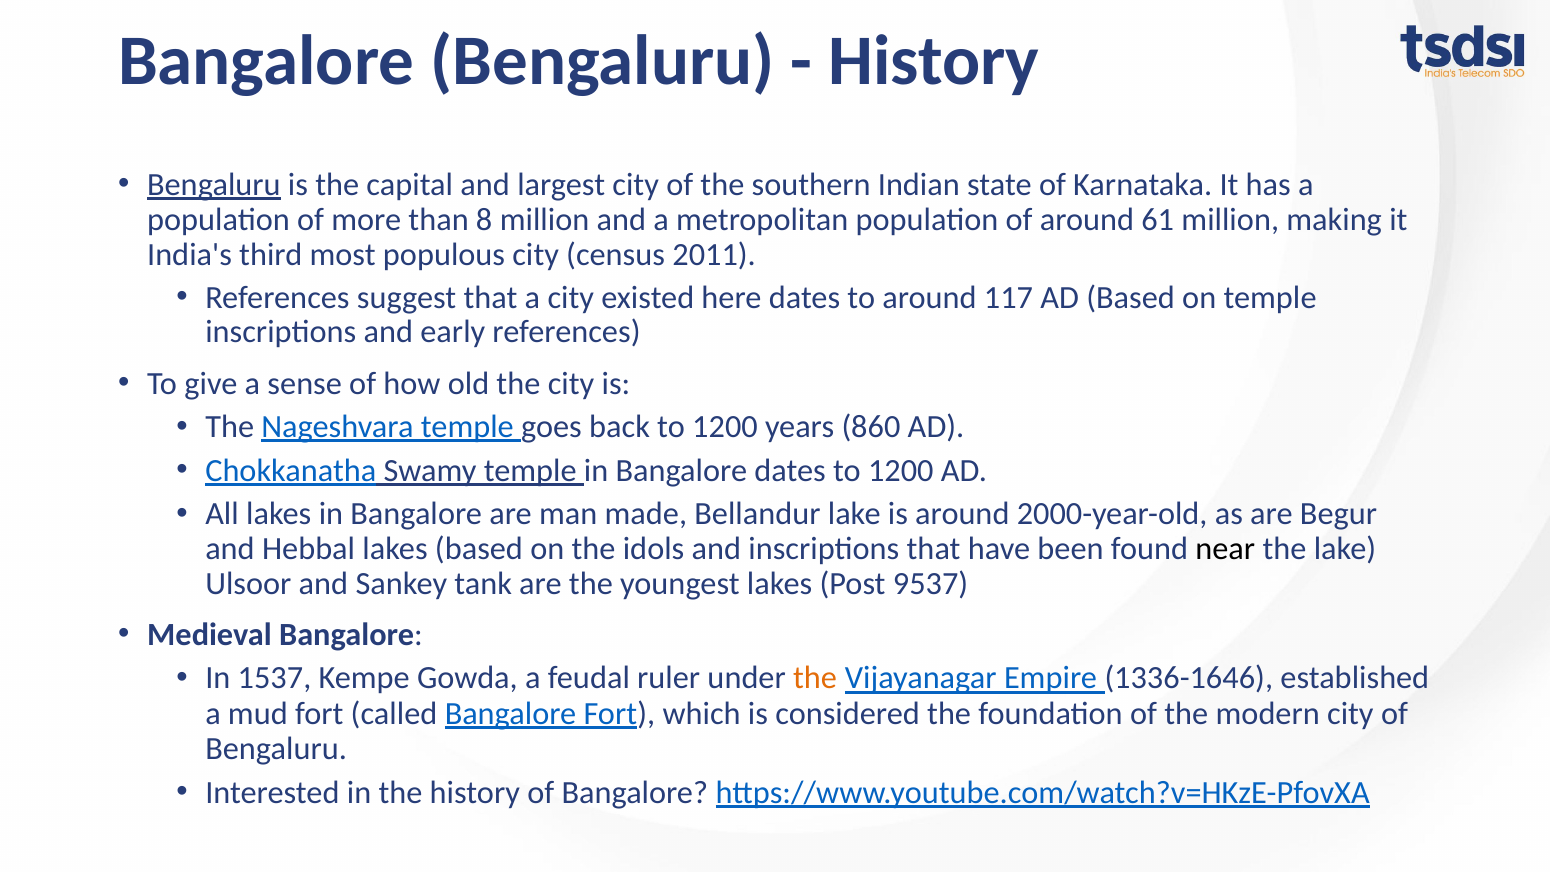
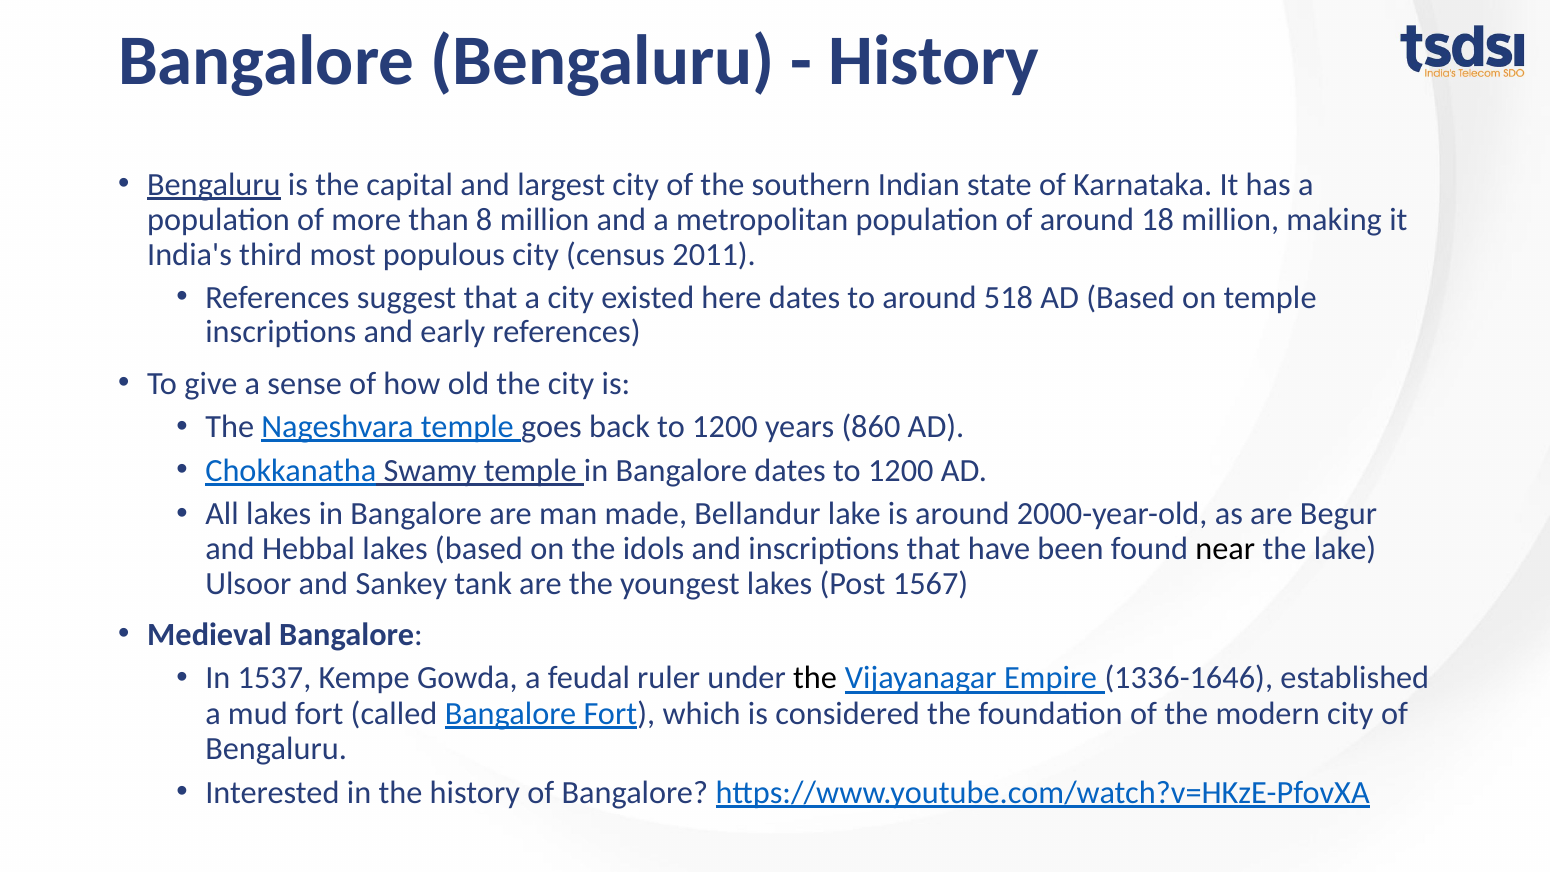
61: 61 -> 18 (1158, 219)
117: 117 -> 518 (1008, 297)
9537: 9537 -> 1567 (931, 583)
the colour: orange -> black (815, 678)
